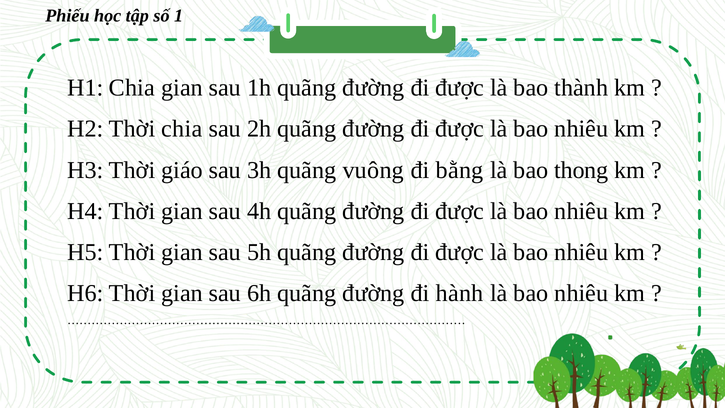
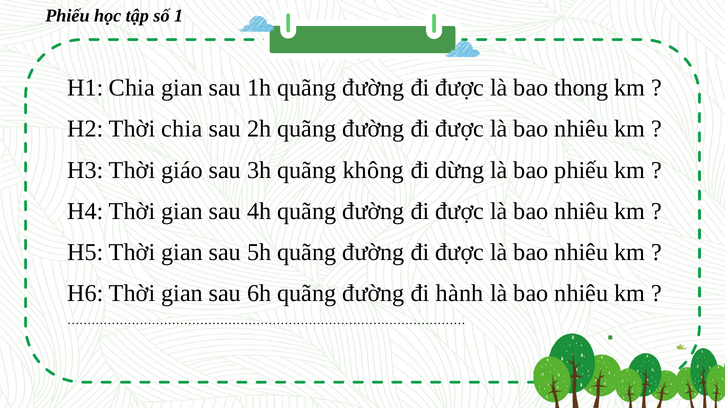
thành: thành -> thong (581, 88)
vuông: vuông -> không (373, 170)
bằng: bằng -> dừng (460, 170)
bao thong: thong -> phiếu (581, 170)
